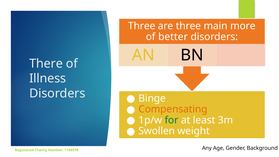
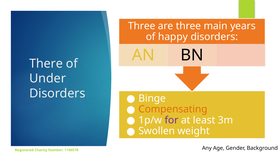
more: more -> years (243, 26)
better: better -> happy (173, 37)
Illness: Illness -> Under (48, 78)
for colour: green -> purple (172, 120)
